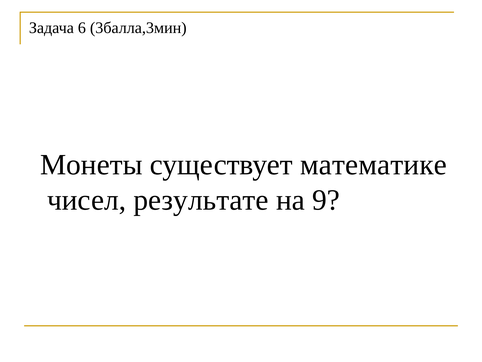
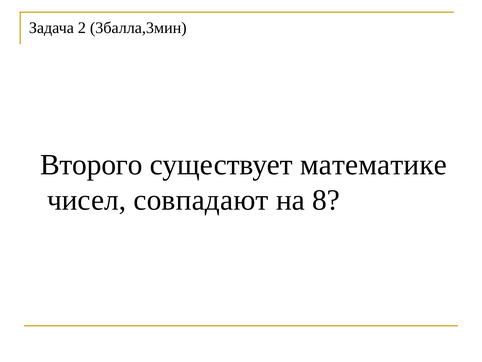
6: 6 -> 2 (82, 28)
Монеты: Монеты -> Второго (91, 165)
результате: результате -> совпадают (201, 200)
9: 9 -> 8 (326, 200)
